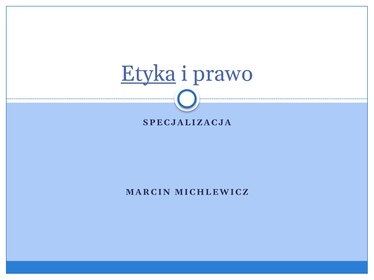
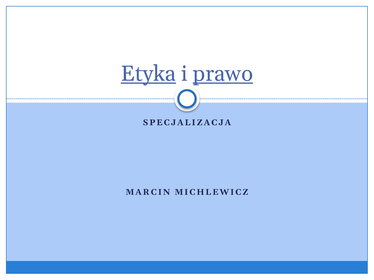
prawo underline: none -> present (223, 74)
